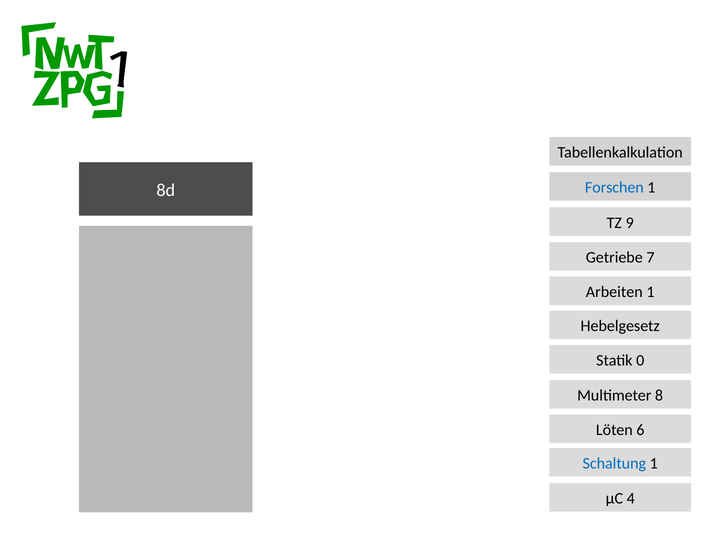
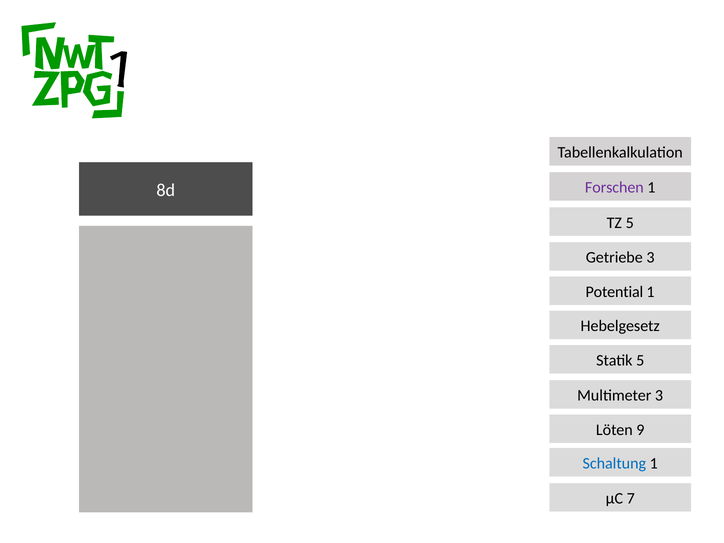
Forschen colour: blue -> purple (614, 188)
TZ 9: 9 -> 5 (630, 223)
Getriebe 7: 7 -> 3 (651, 258)
Arbeiten: Arbeiten -> Potential (614, 292)
Statik 0: 0 -> 5 (640, 360)
Multimeter 8: 8 -> 3 (659, 396)
6: 6 -> 9 (640, 430)
4: 4 -> 7 (631, 499)
